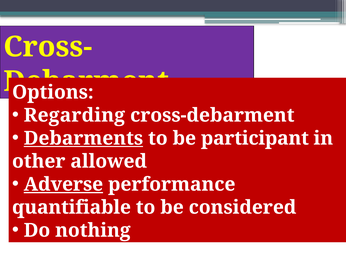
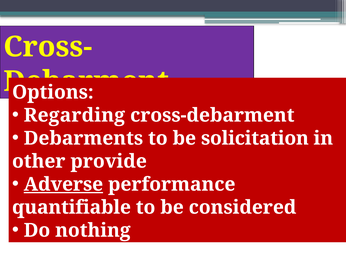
Debarments underline: present -> none (83, 139)
participant: participant -> solicitation (255, 139)
allowed: allowed -> provide (109, 162)
